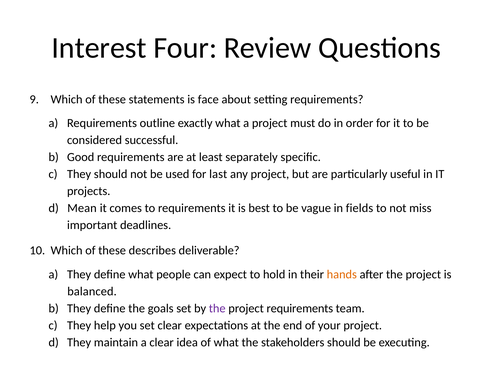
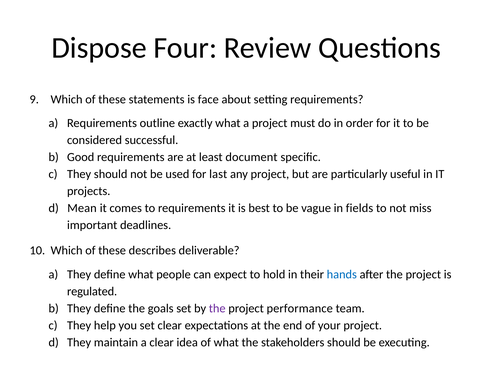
Interest: Interest -> Dispose (99, 48)
separately: separately -> document (252, 157)
hands colour: orange -> blue (342, 274)
balanced: balanced -> regulated (92, 291)
project requirements: requirements -> performance (300, 308)
